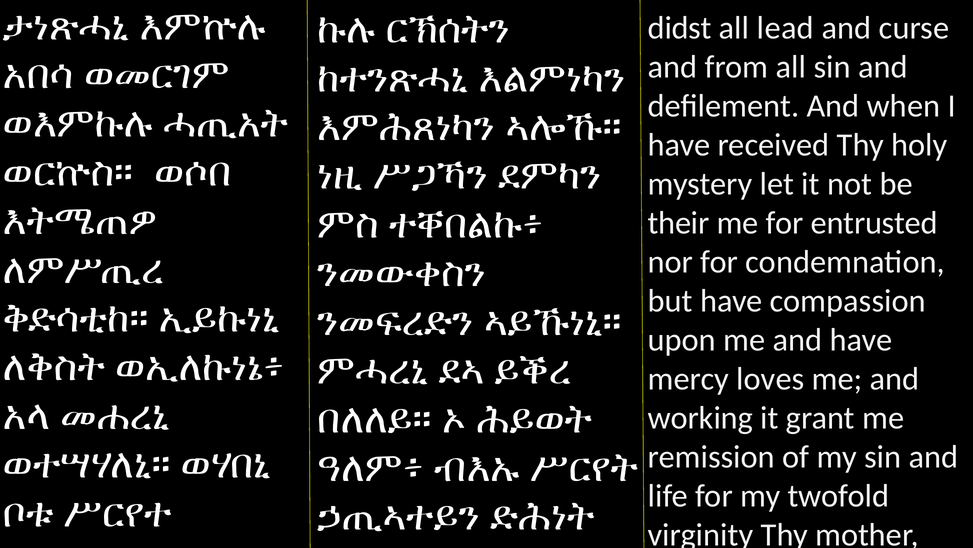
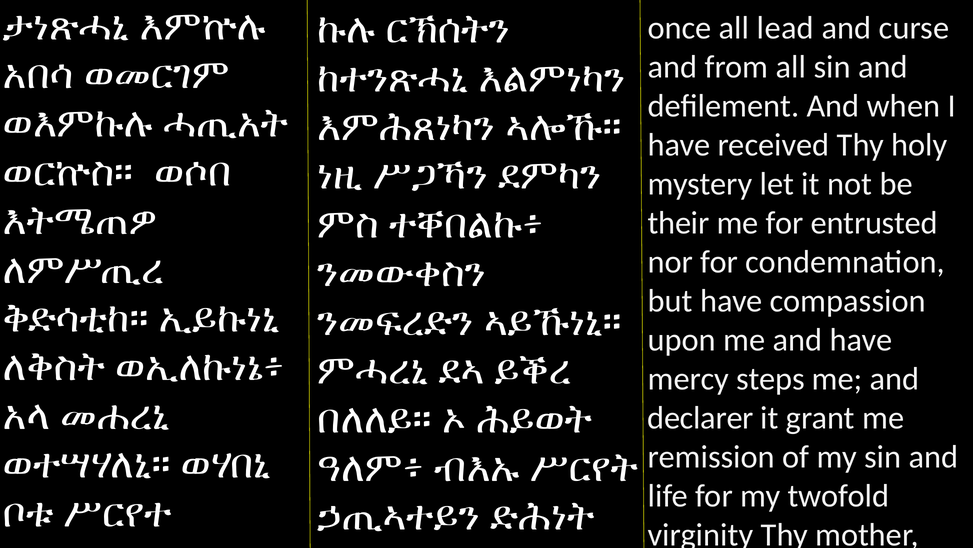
didst: didst -> once (680, 28)
loves: loves -> steps (771, 378)
working: working -> declarer (700, 417)
